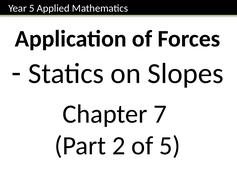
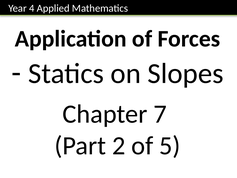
Year 5: 5 -> 4 (32, 8)
